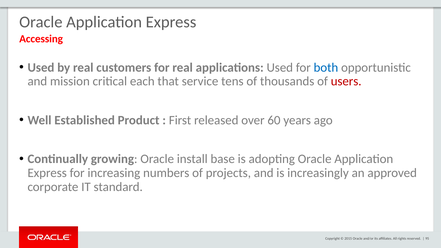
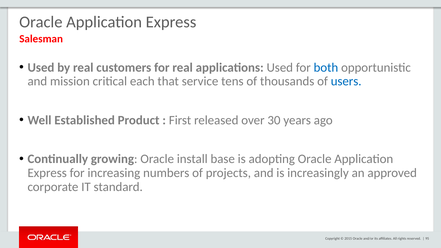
Accessing: Accessing -> Salesman (41, 39)
users colour: red -> blue (346, 81)
60: 60 -> 30 (274, 120)
